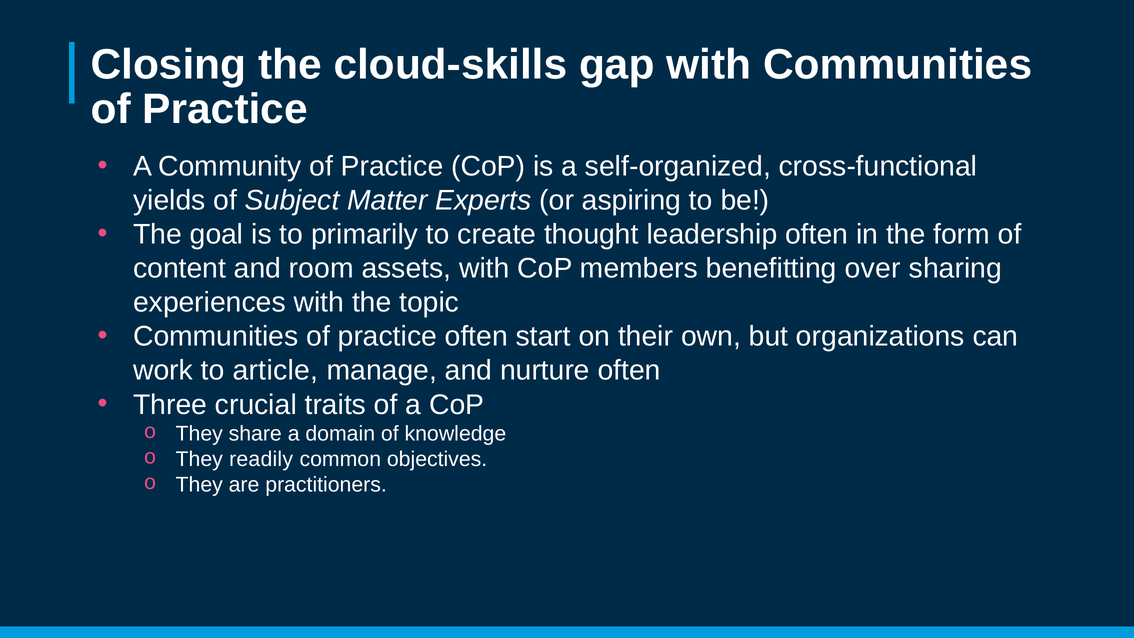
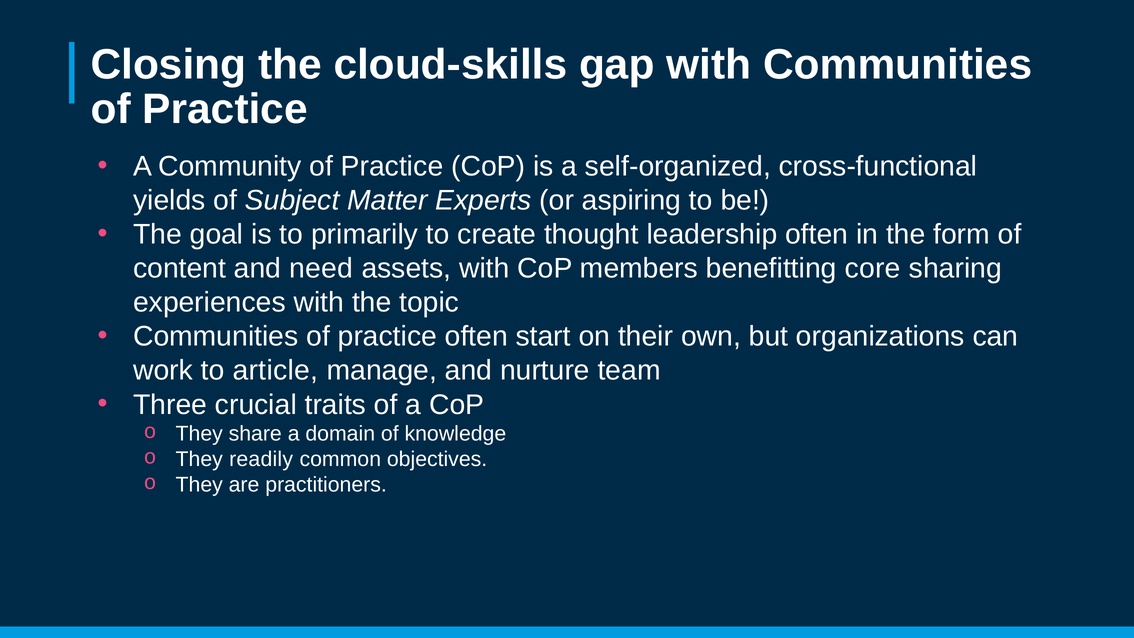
room: room -> need (321, 268)
over: over -> core (873, 268)
nurture often: often -> team (629, 371)
